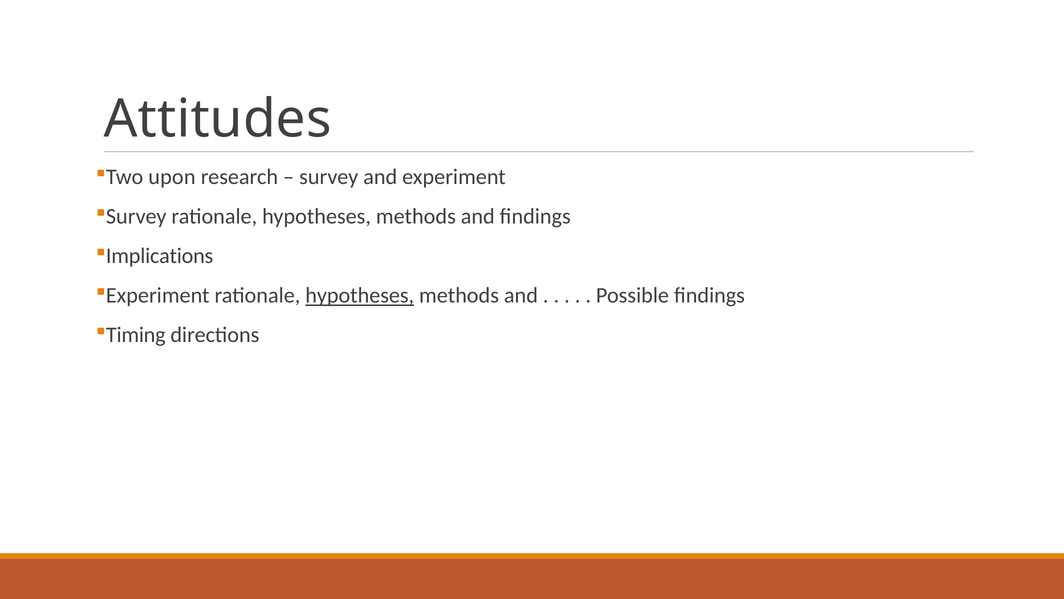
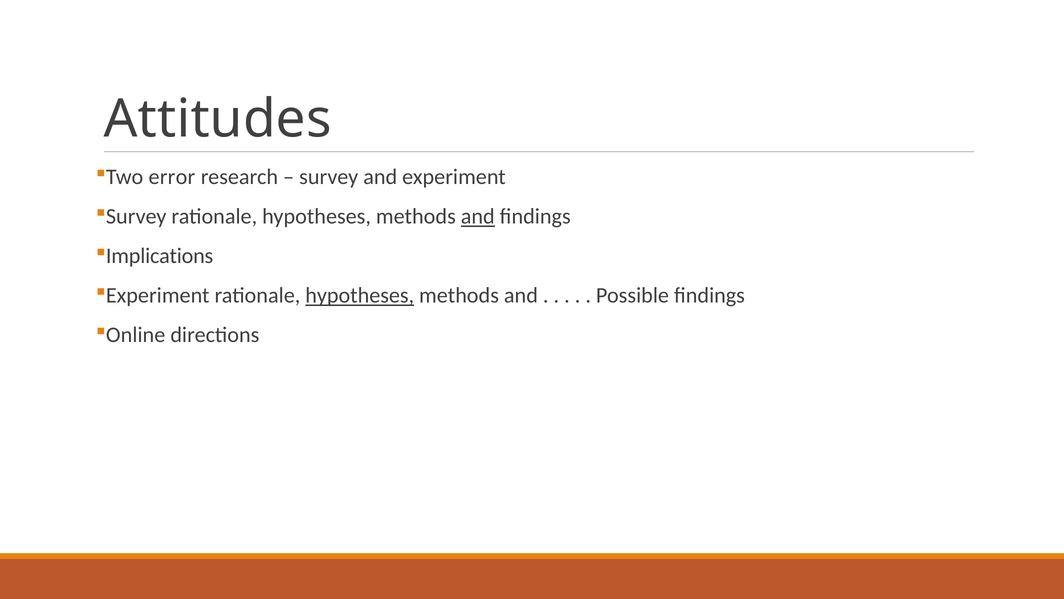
upon: upon -> error (172, 177)
and underline: none -> present (478, 216)
Timing: Timing -> Online (136, 335)
